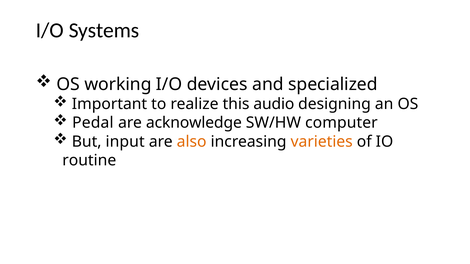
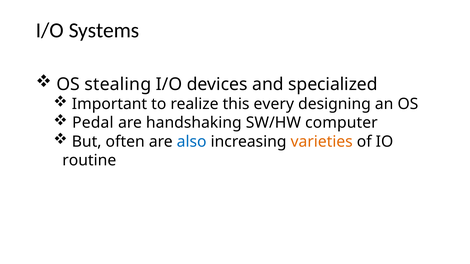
working: working -> stealing (118, 84)
audio: audio -> every (274, 104)
acknowledge: acknowledge -> handshaking (194, 123)
input: input -> often (125, 142)
also colour: orange -> blue (192, 142)
